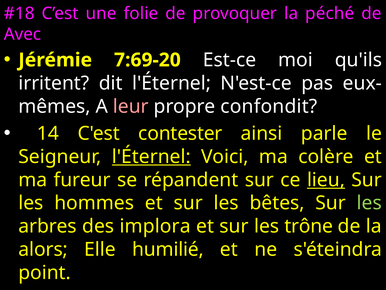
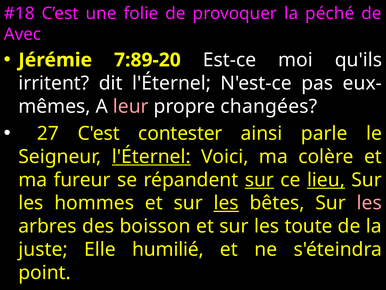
7:69-20: 7:69-20 -> 7:89-20 (147, 60)
confondit: confondit -> changées (269, 106)
14: 14 -> 27 (48, 133)
sur underline: none -> present (259, 180)
les underline: none -> present (226, 203)
les colour: light green -> pink (369, 203)
implora: implora -> boisson (155, 226)
trône: trône -> toute (309, 226)
alors: alors -> juste (43, 249)
